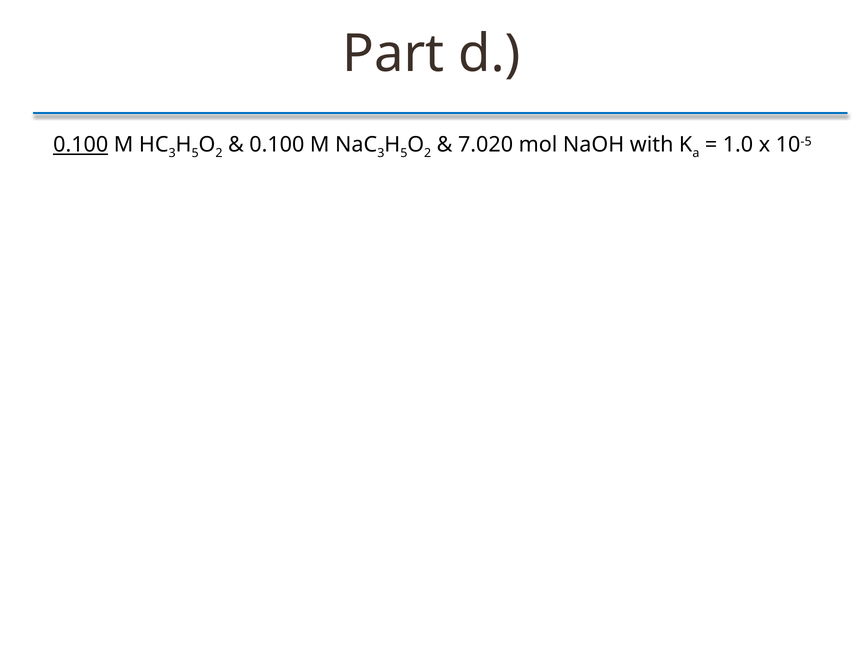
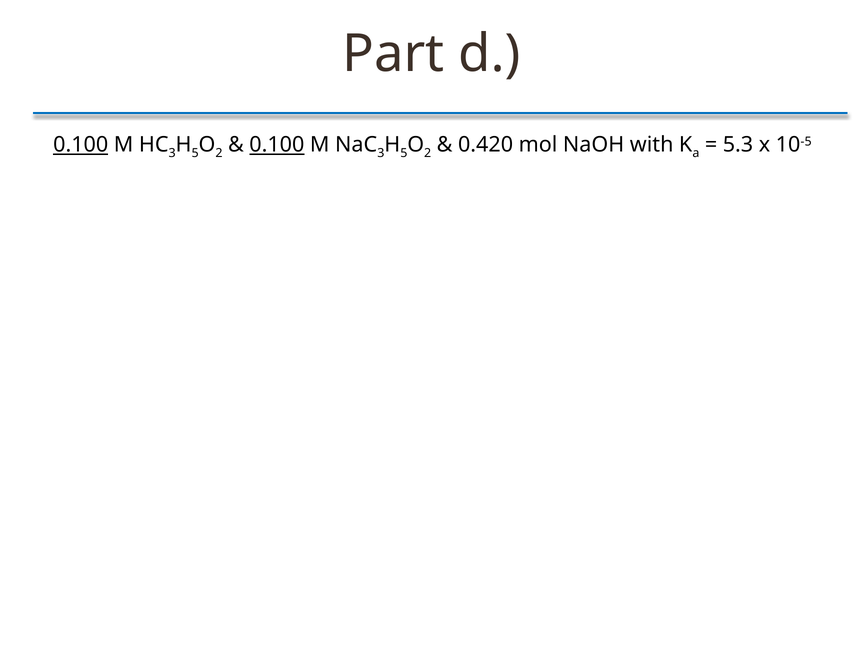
0.100 underline: none -> present (277, 145)
7.020: 7.020 -> 0.420 (486, 145)
1.0: 1.0 -> 5.3 (738, 145)
